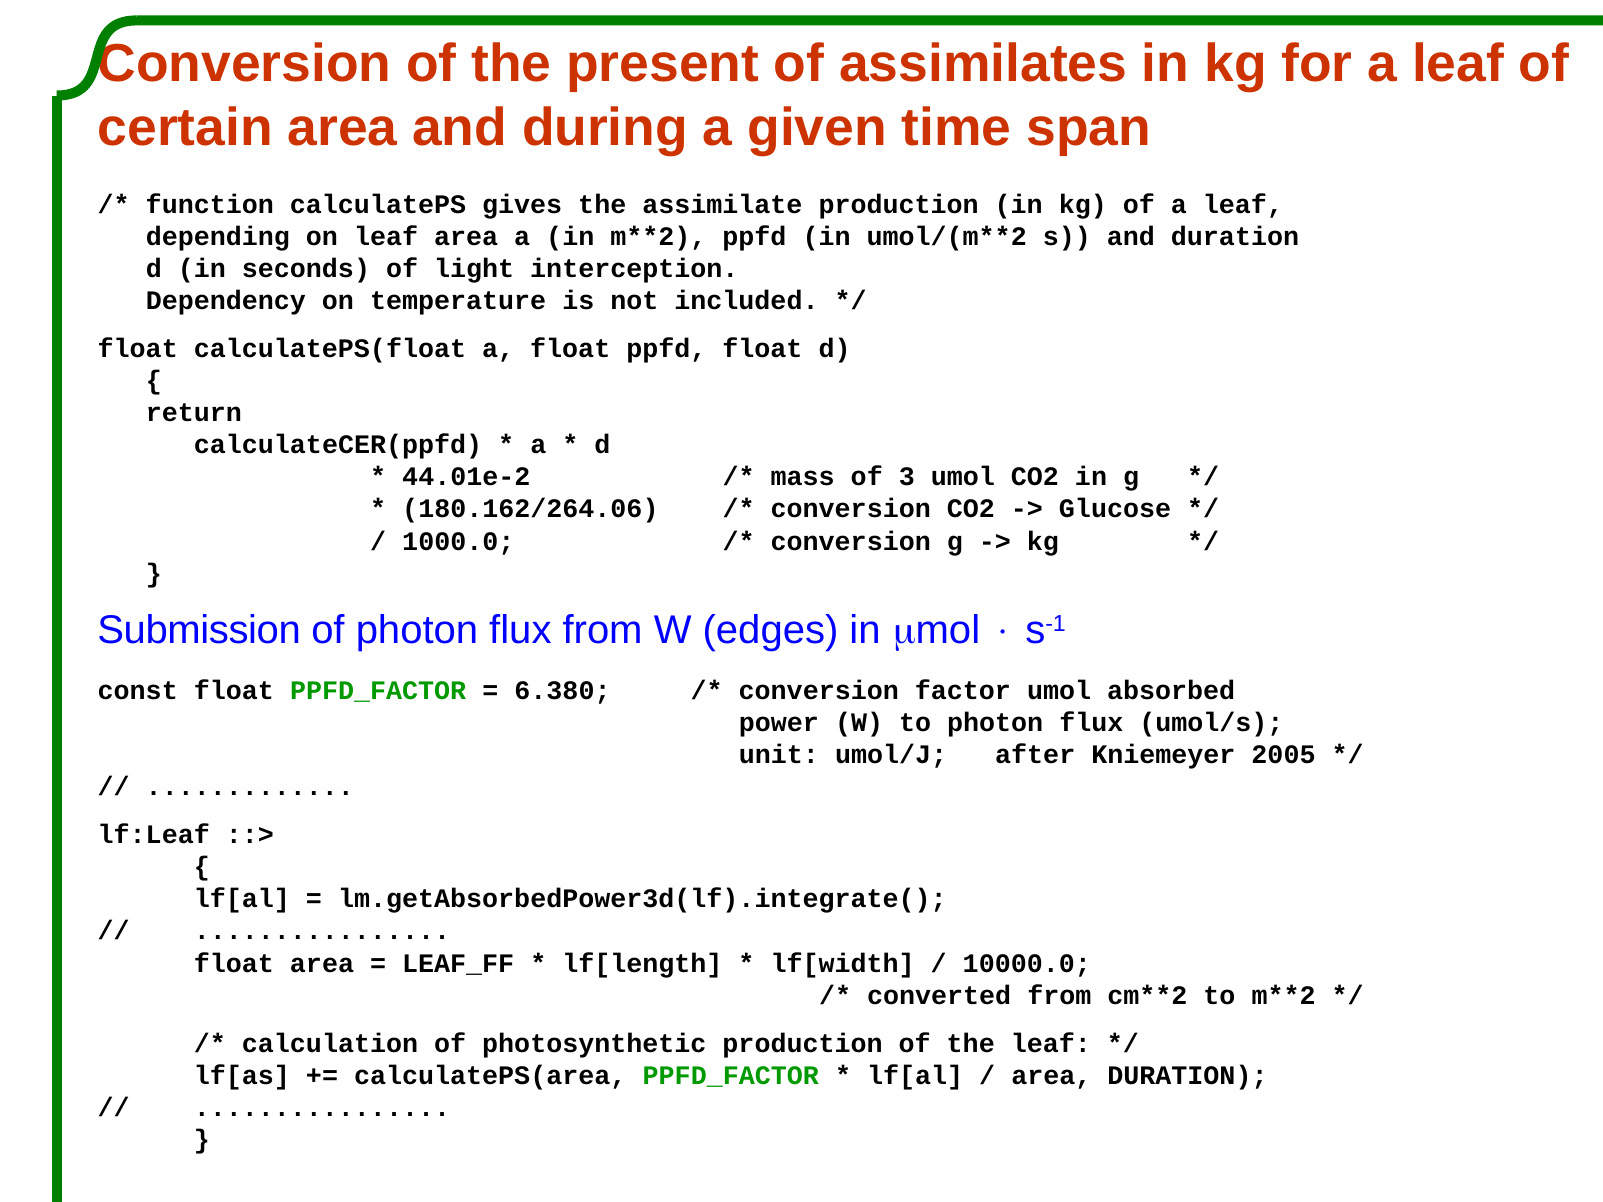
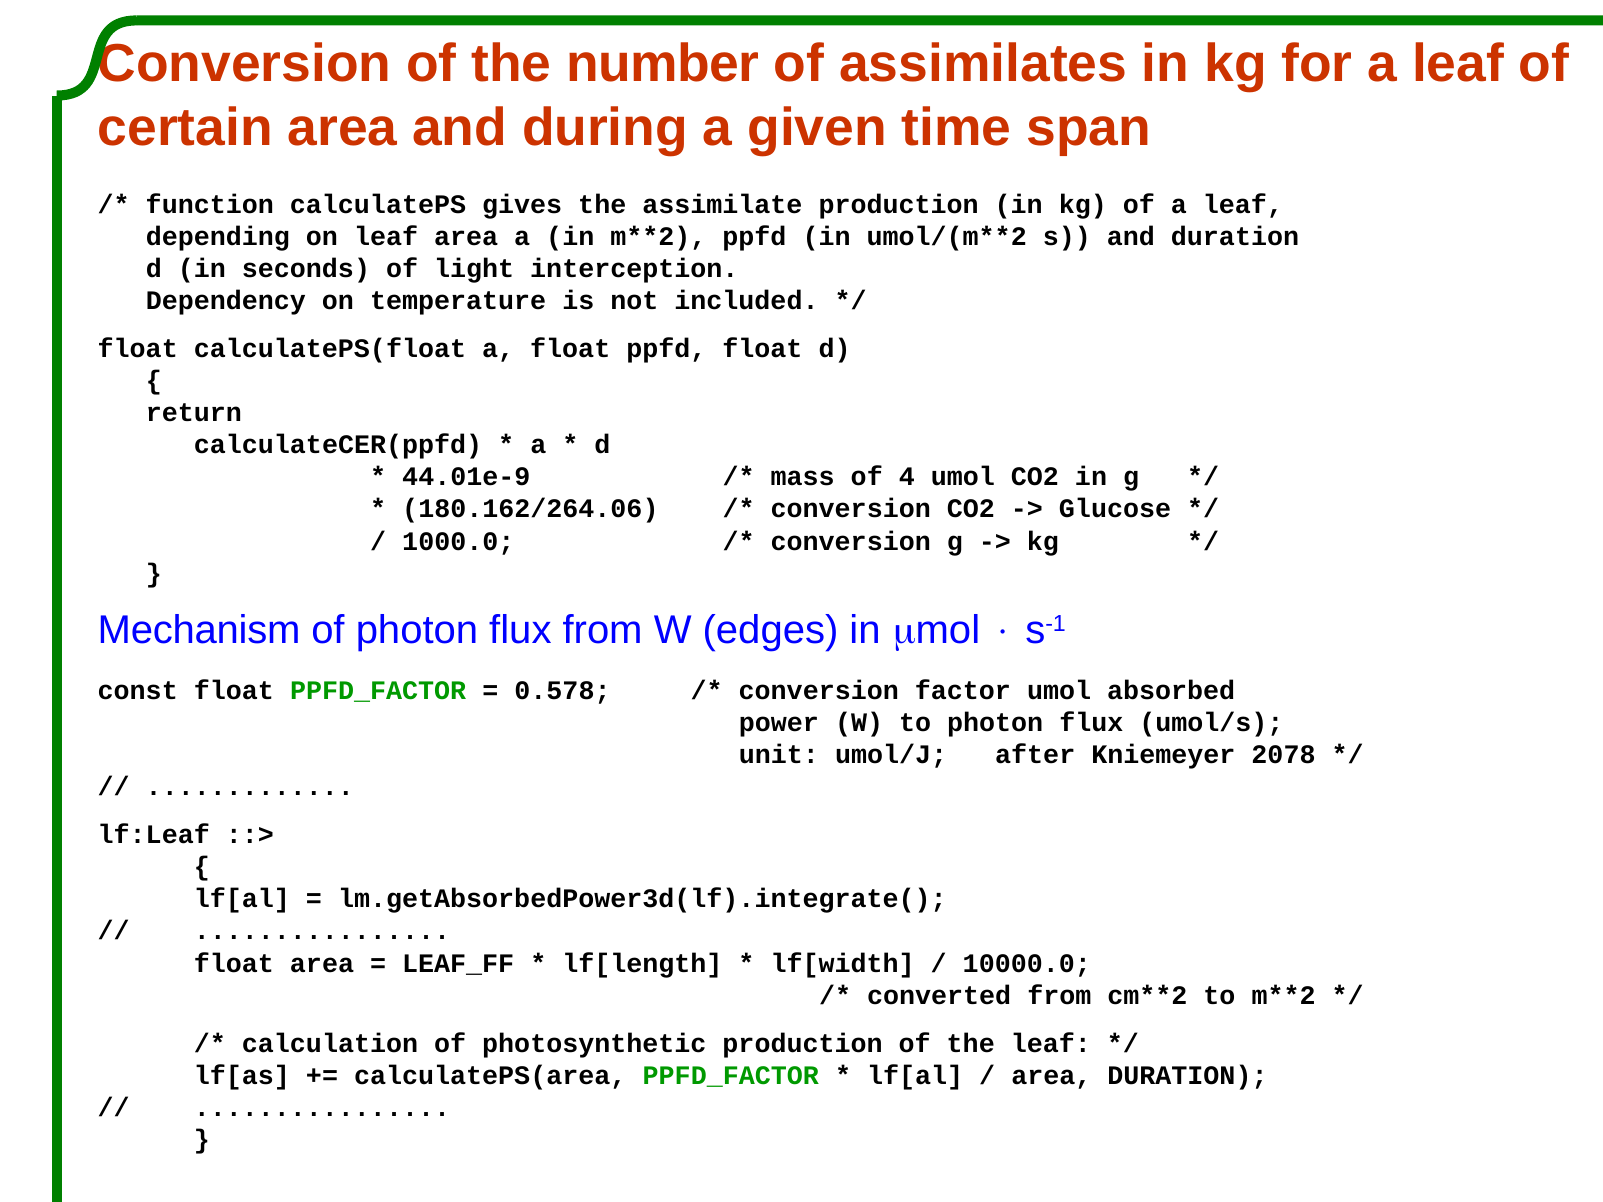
present: present -> number (663, 64)
44.01e-2: 44.01e-2 -> 44.01e-9 (466, 477)
3: 3 -> 4 (907, 477)
Submission: Submission -> Mechanism (199, 630)
6.380: 6.380 -> 0.578 (562, 691)
2005: 2005 -> 2078 (1284, 755)
